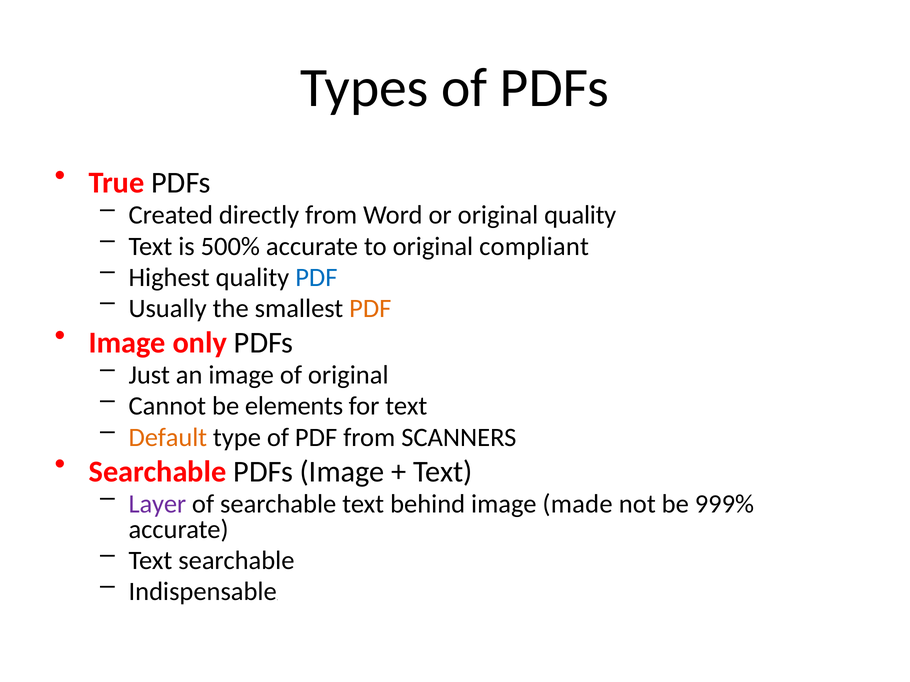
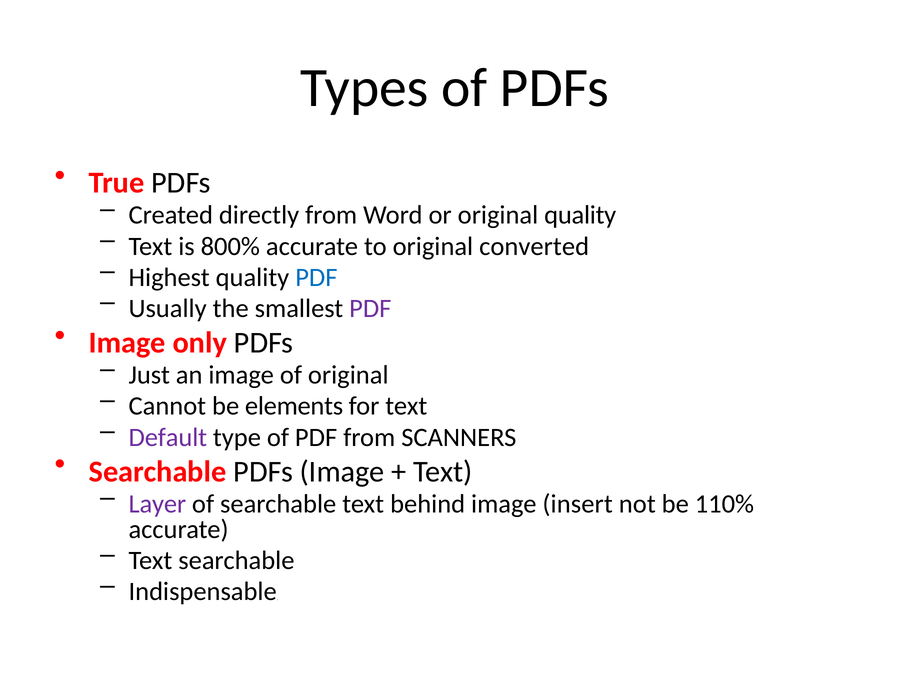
500%: 500% -> 800% (230, 246)
compliant: compliant -> converted (534, 246)
PDF colour: orange -> purple (370, 309)
Default colour: orange -> purple (168, 438)
made: made -> insert (578, 504)
999%: 999% -> 110% (724, 504)
